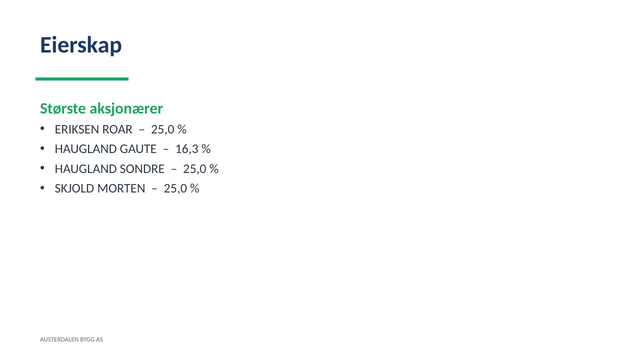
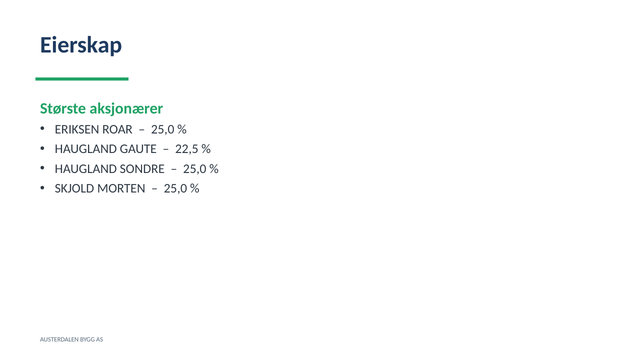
16,3: 16,3 -> 22,5 (187, 149)
